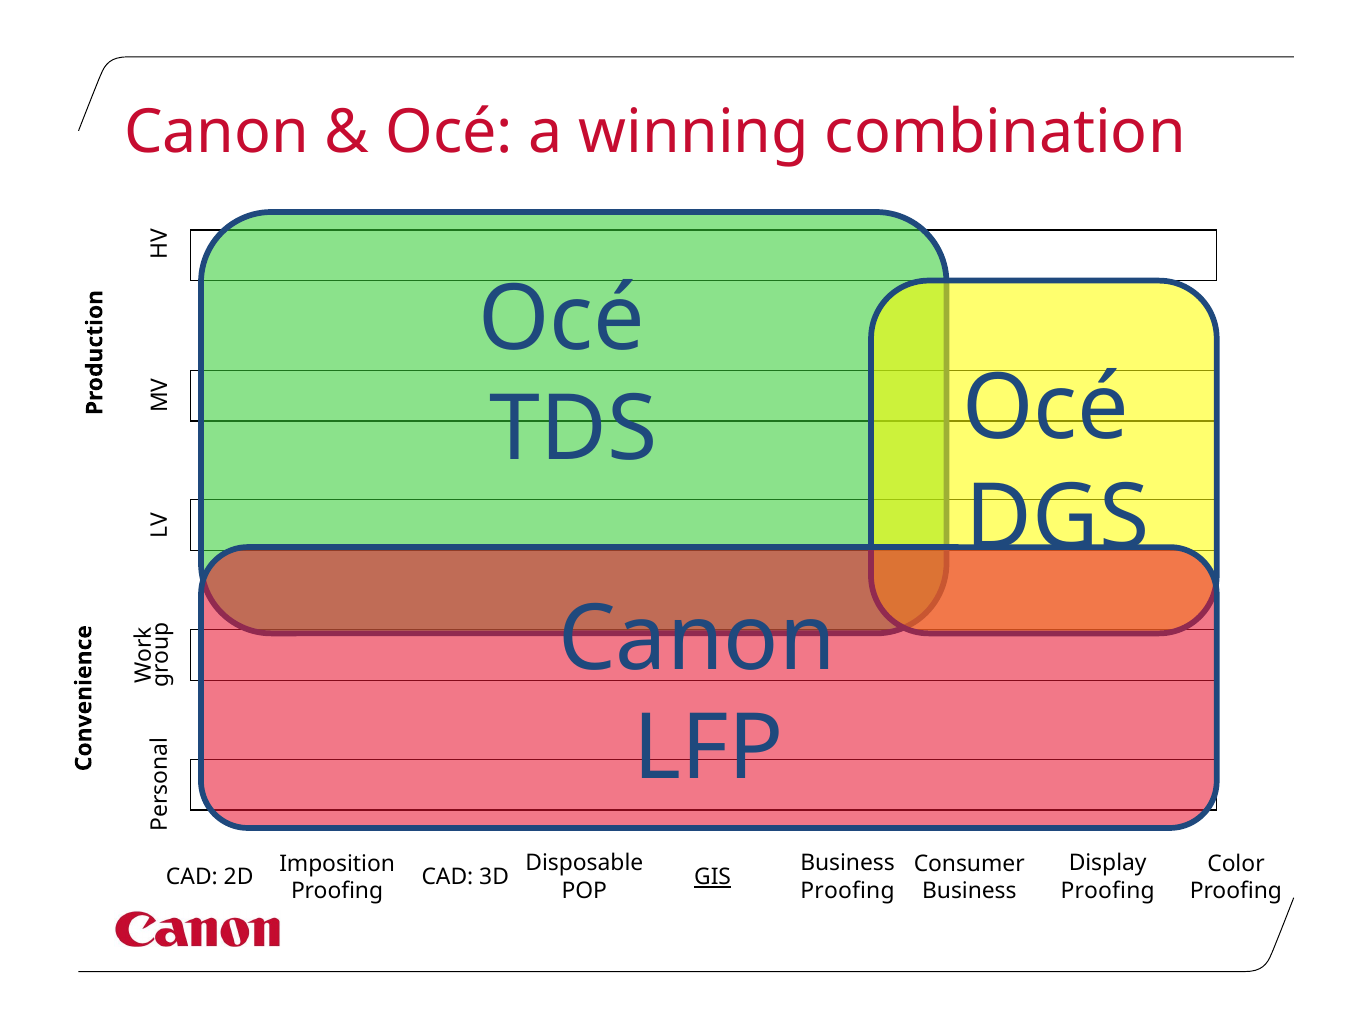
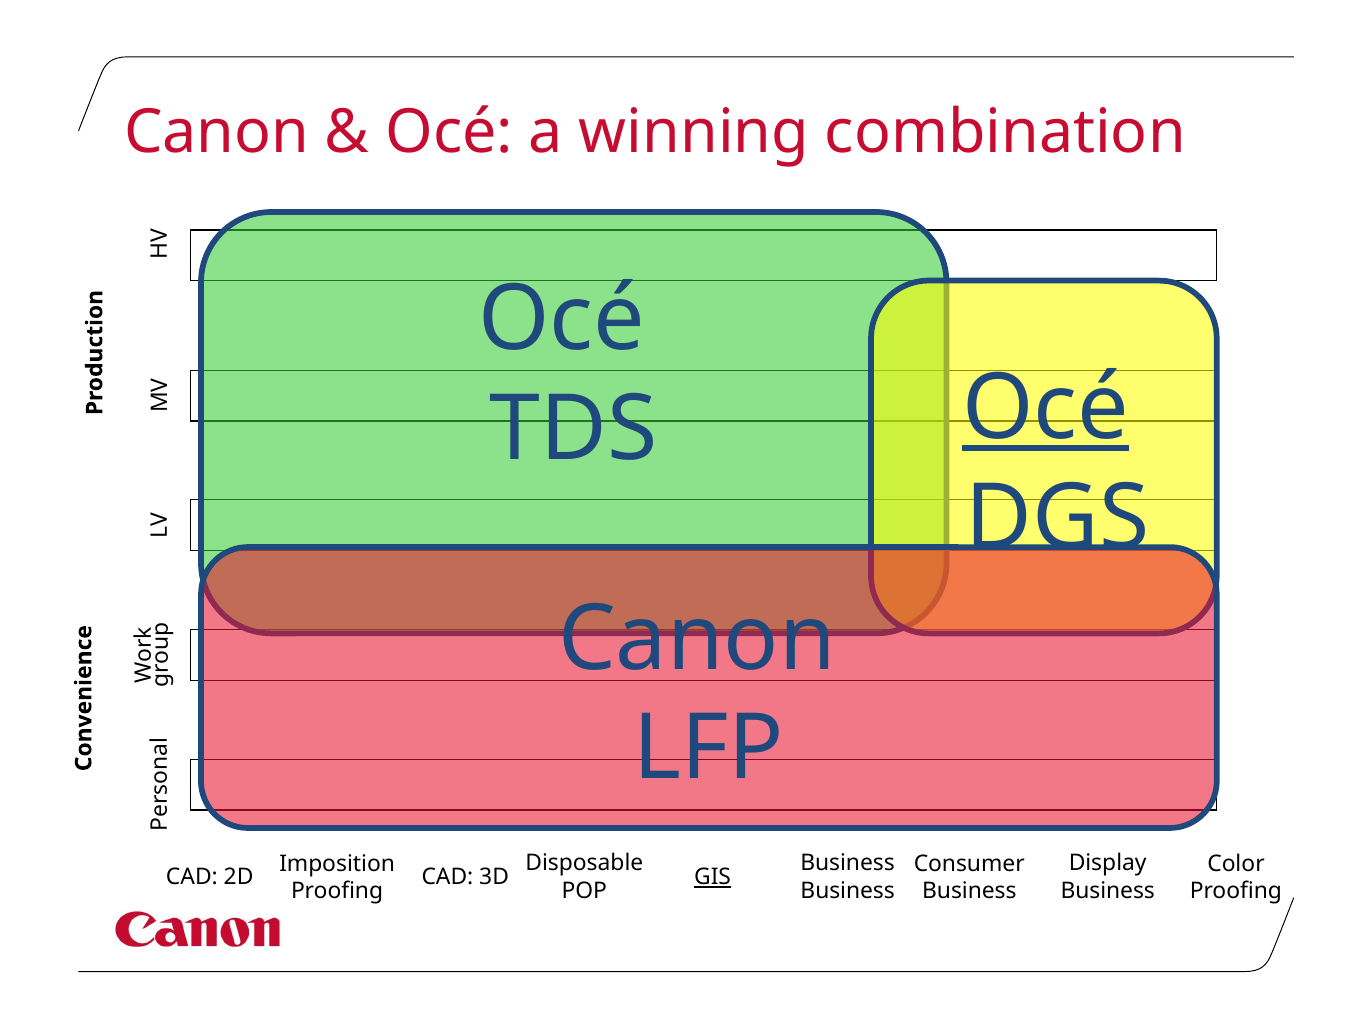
Océ underline: none -> present (1045, 408)
Proofing: Proofing -> Business (848, 891)
Proofing: Proofing -> Business (1108, 891)
